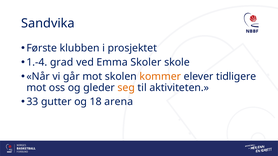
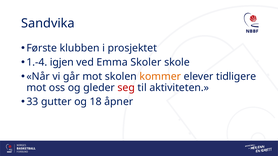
grad: grad -> igjen (62, 62)
seg colour: orange -> red (126, 88)
arena: arena -> åpner (119, 102)
